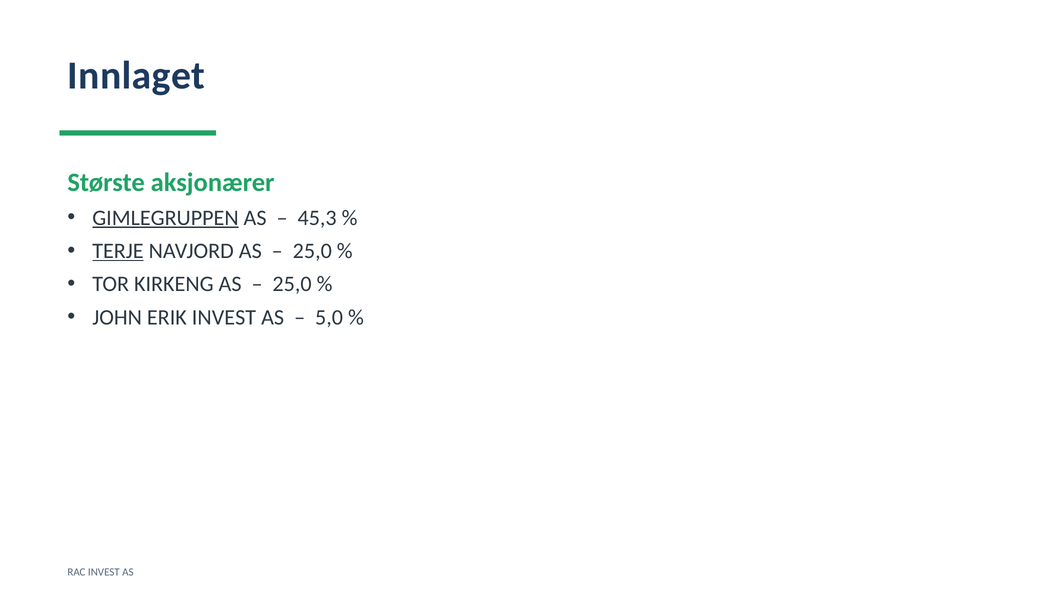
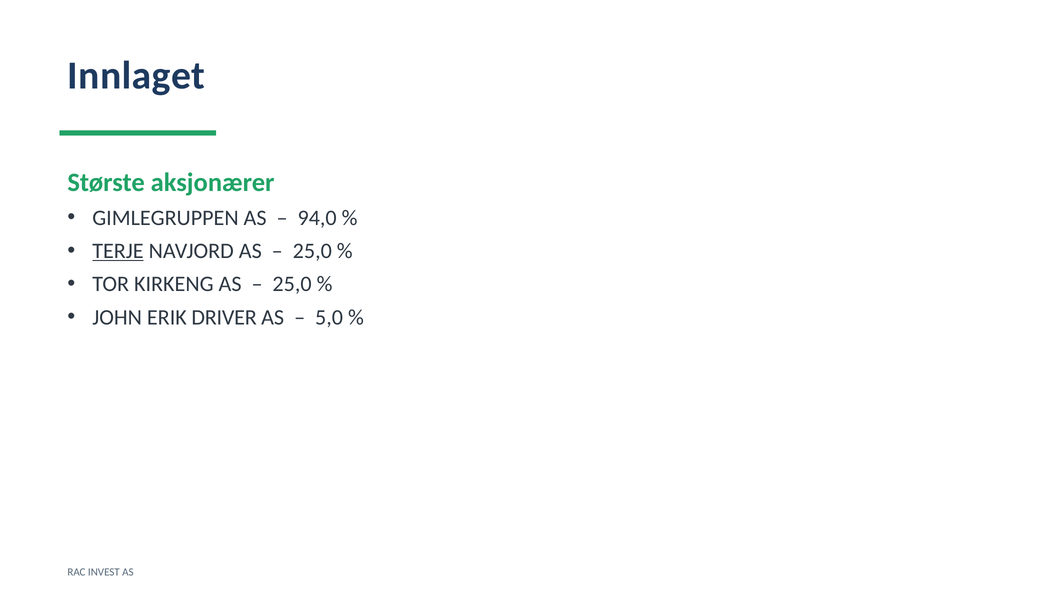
GIMLEGRUPPEN underline: present -> none (165, 218)
45,3: 45,3 -> 94,0 (317, 218)
ERIK INVEST: INVEST -> DRIVER (224, 317)
